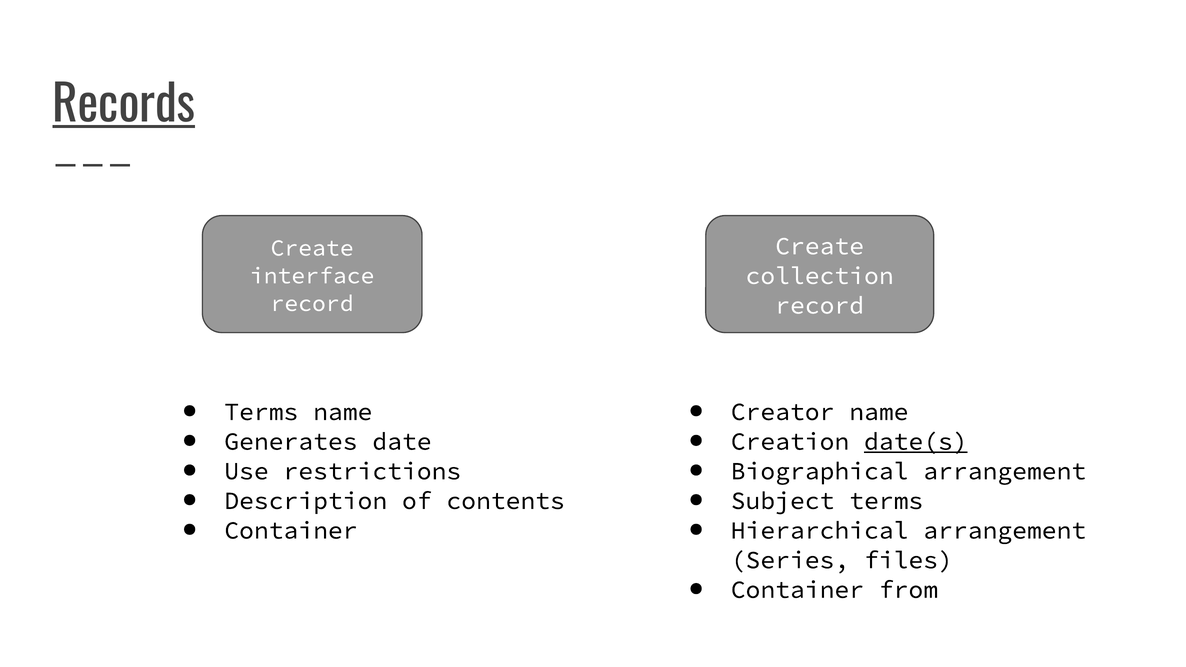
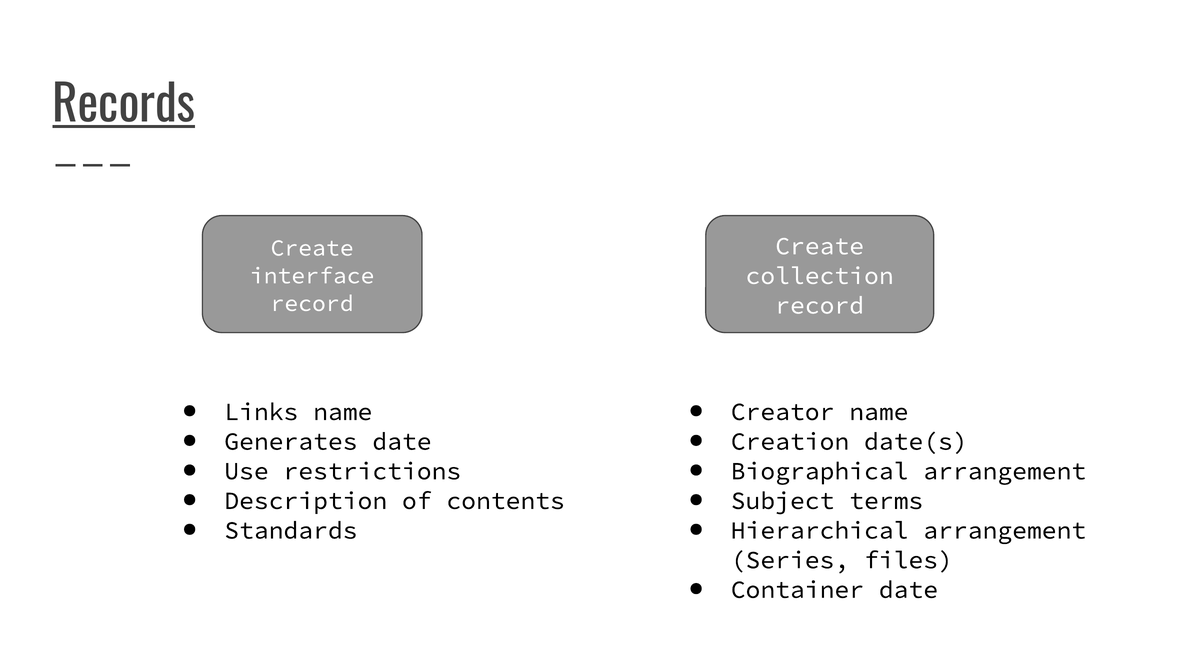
Terms: Terms -> Links (261, 412)
date(s underline: present -> none (916, 442)
Container: Container -> Standards (291, 531)
Container from: from -> date (908, 590)
